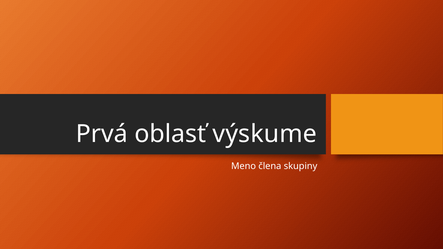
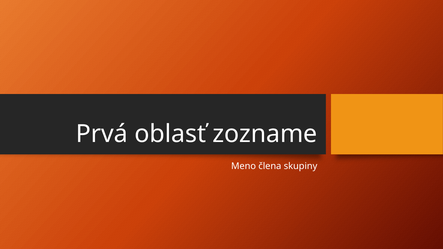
výskume: výskume -> zozname (265, 134)
